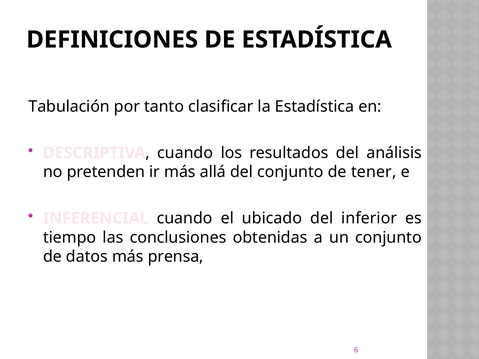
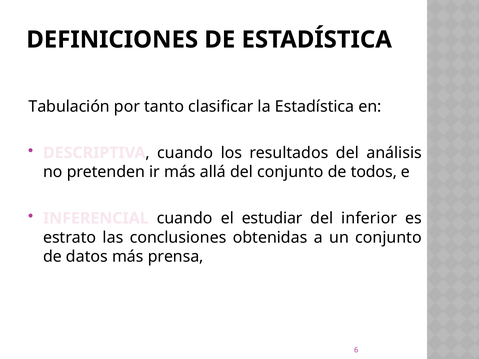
tener: tener -> todos (374, 172)
ubicado: ubicado -> estudiar (272, 218)
tiempo: tiempo -> estrato (70, 238)
